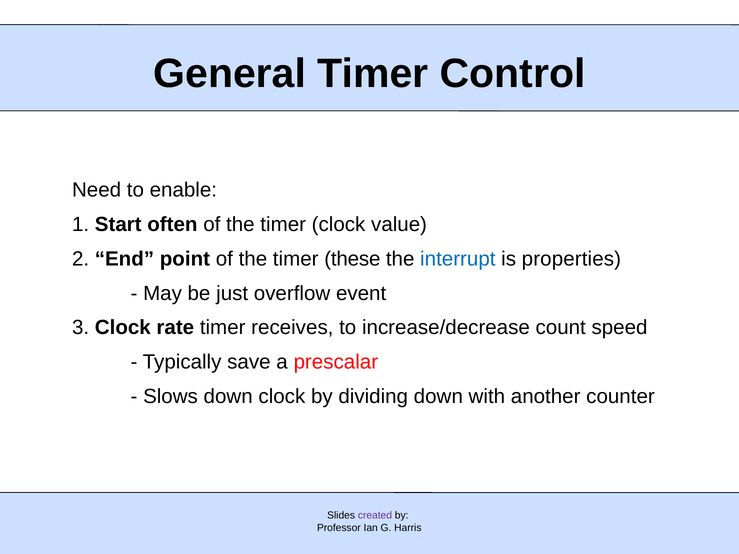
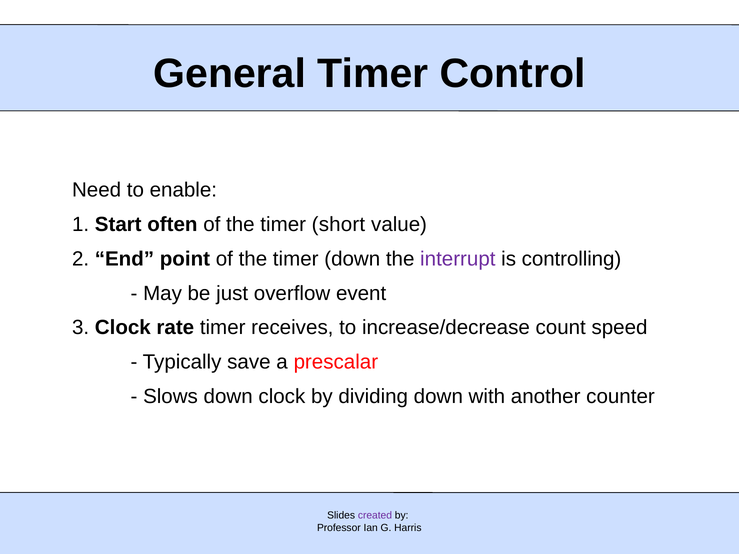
timer clock: clock -> short (338, 224)
timer these: these -> down (352, 259)
interrupt colour: blue -> purple (458, 259)
properties: properties -> controlling (571, 259)
